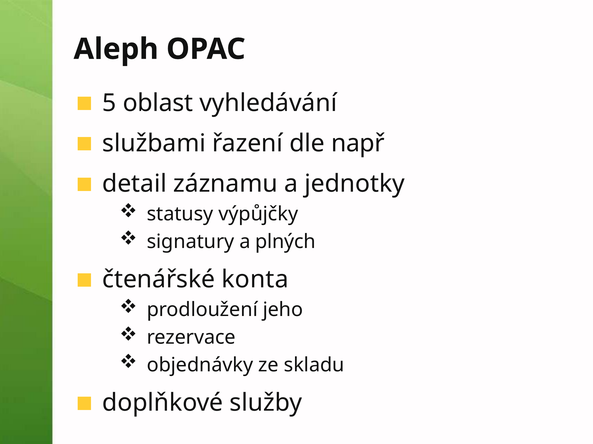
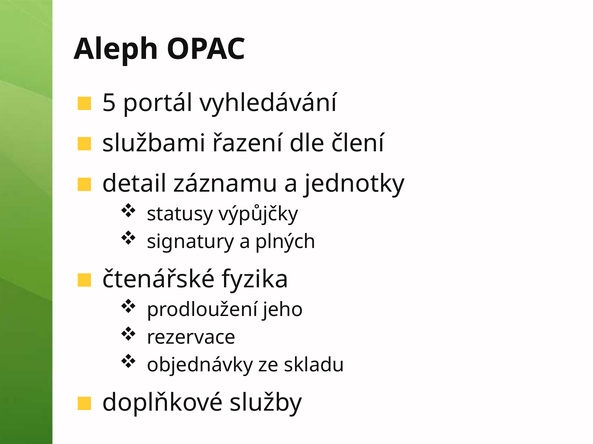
oblast: oblast -> portál (158, 103)
např: např -> člení (358, 144)
konta: konta -> fyzika (255, 280)
